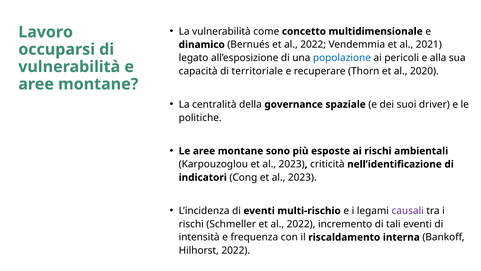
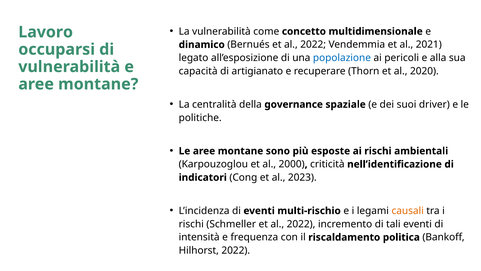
territoriale: territoriale -> artigianato (257, 71)
Karpouzoglou et al 2023: 2023 -> 2000 (292, 164)
causali colour: purple -> orange (408, 210)
interna: interna -> politica (401, 237)
